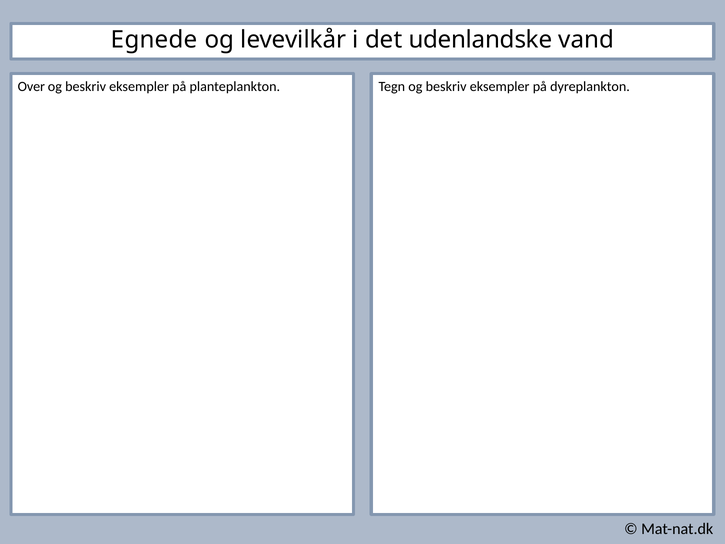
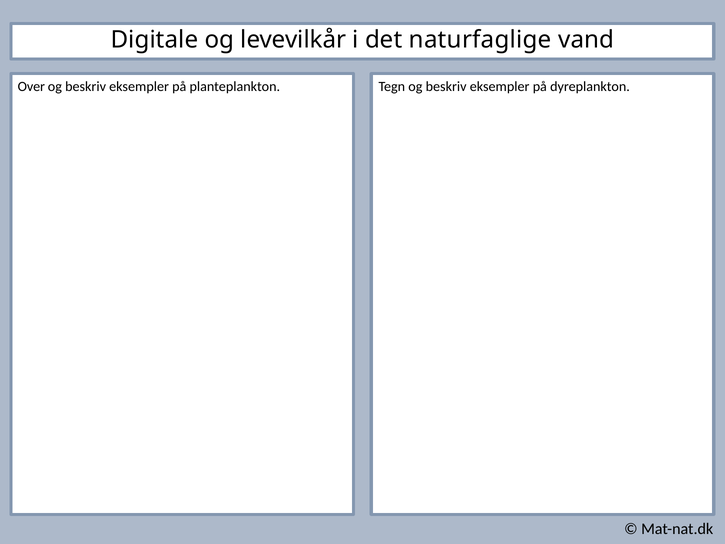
Egnede: Egnede -> Digitale (154, 40)
udenlandske: udenlandske -> naturfaglige (480, 40)
